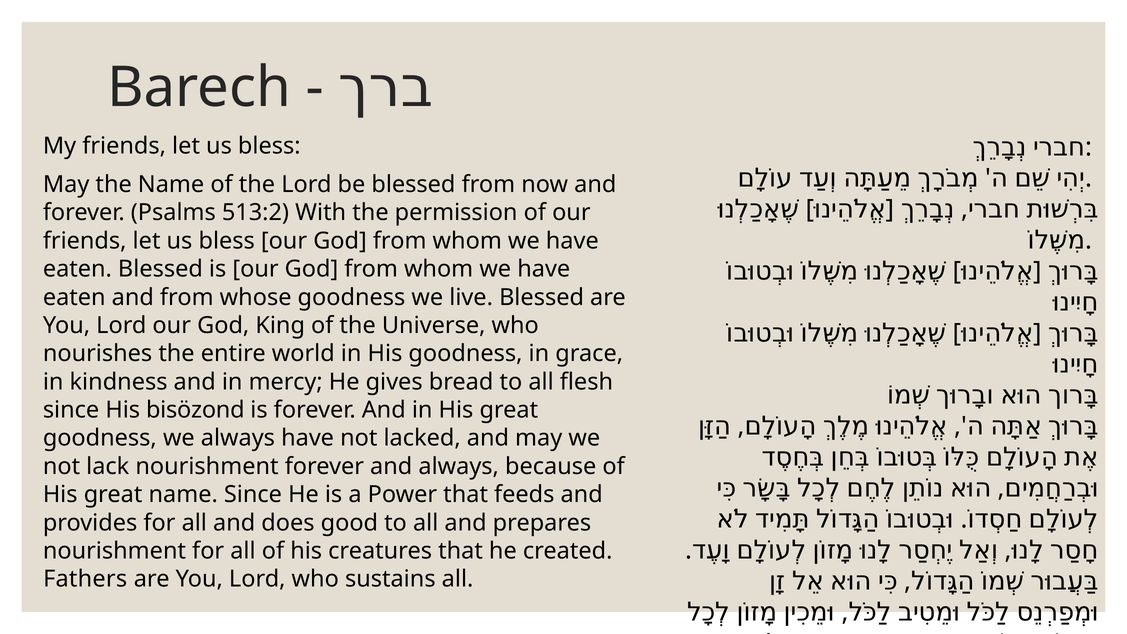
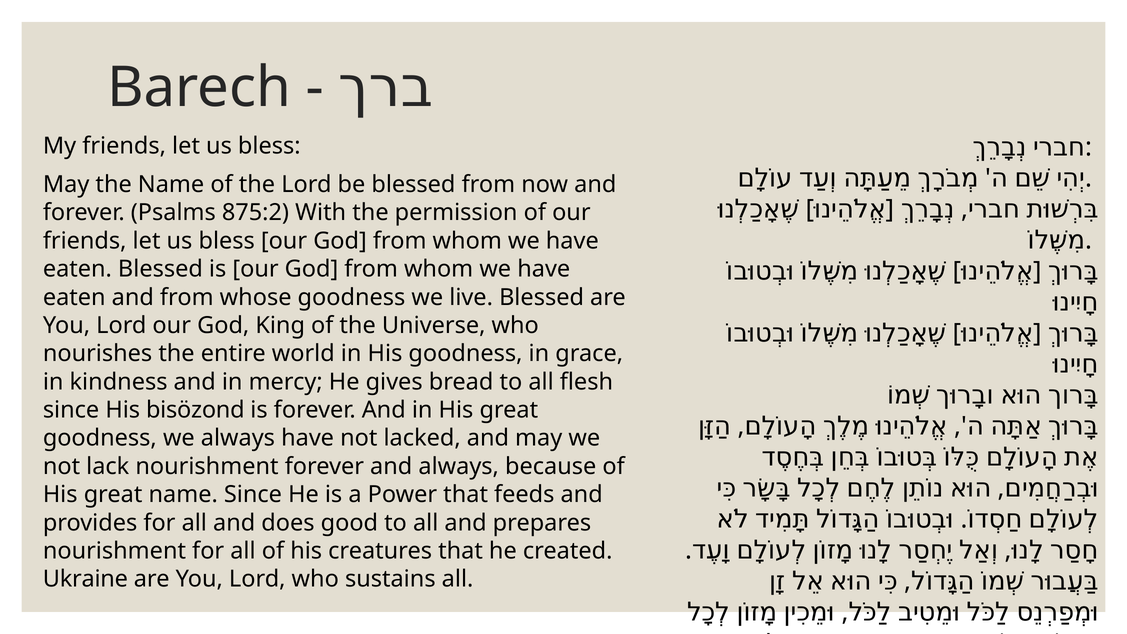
513:2: 513:2 -> 875:2 (255, 213)
Fathers: Fathers -> Ukraine (85, 579)
